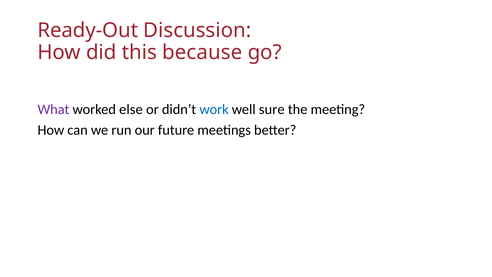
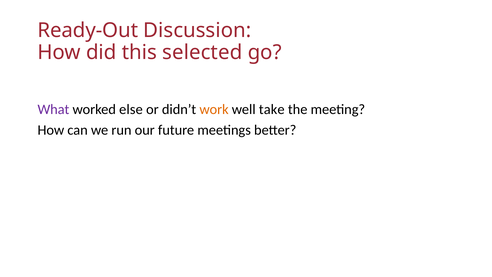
because: because -> selected (202, 52)
work colour: blue -> orange (214, 109)
sure: sure -> take (272, 109)
